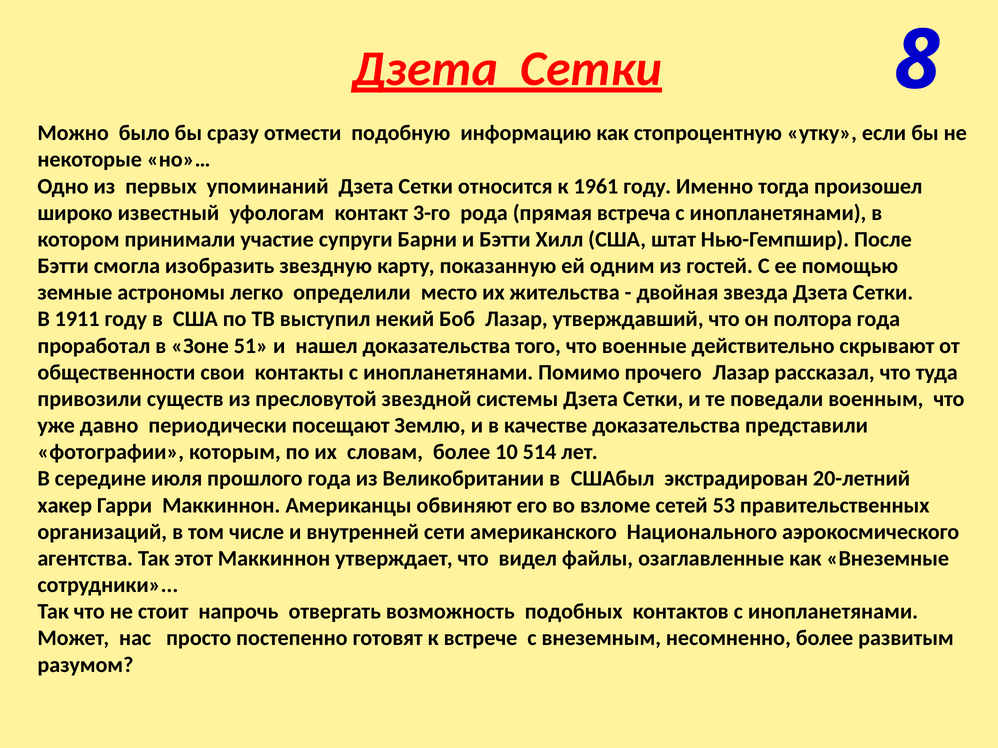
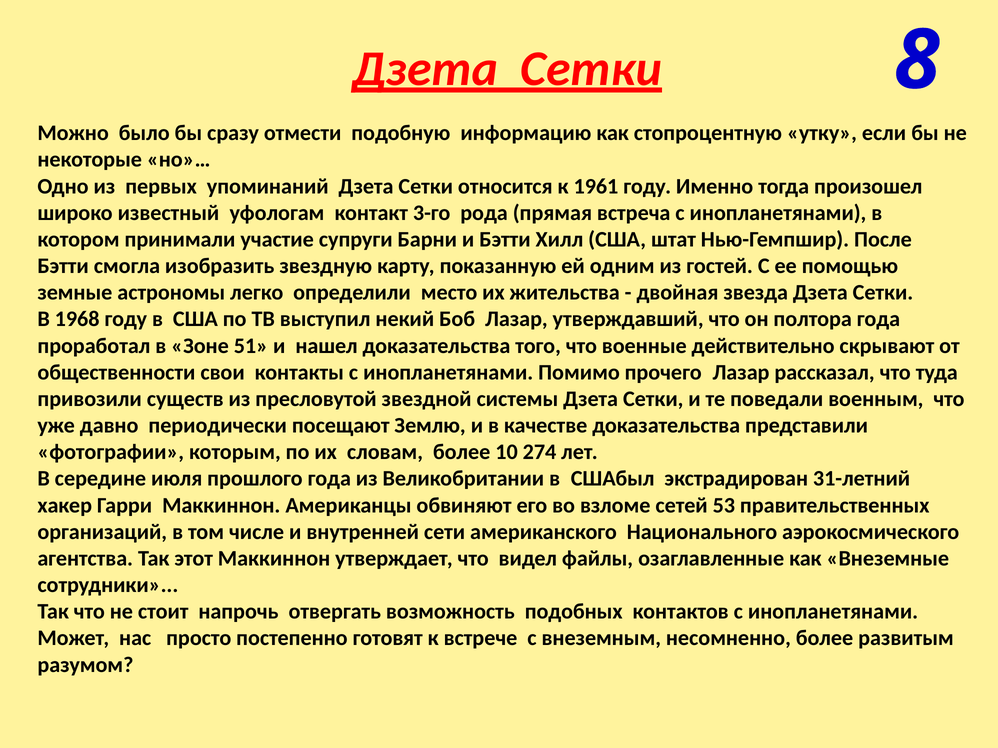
1911: 1911 -> 1968 (77, 319)
514: 514 -> 274 (540, 452)
20-летний: 20-летний -> 31-летний (862, 479)
